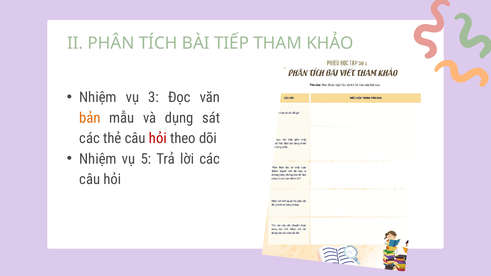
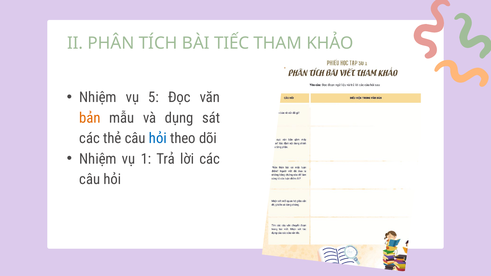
TIẾP: TIẾP -> TIẾC (232, 43)
3: 3 -> 5 (154, 97)
hỏi colour: red -> blue (158, 138)
5: 5 -> 1 (146, 159)
